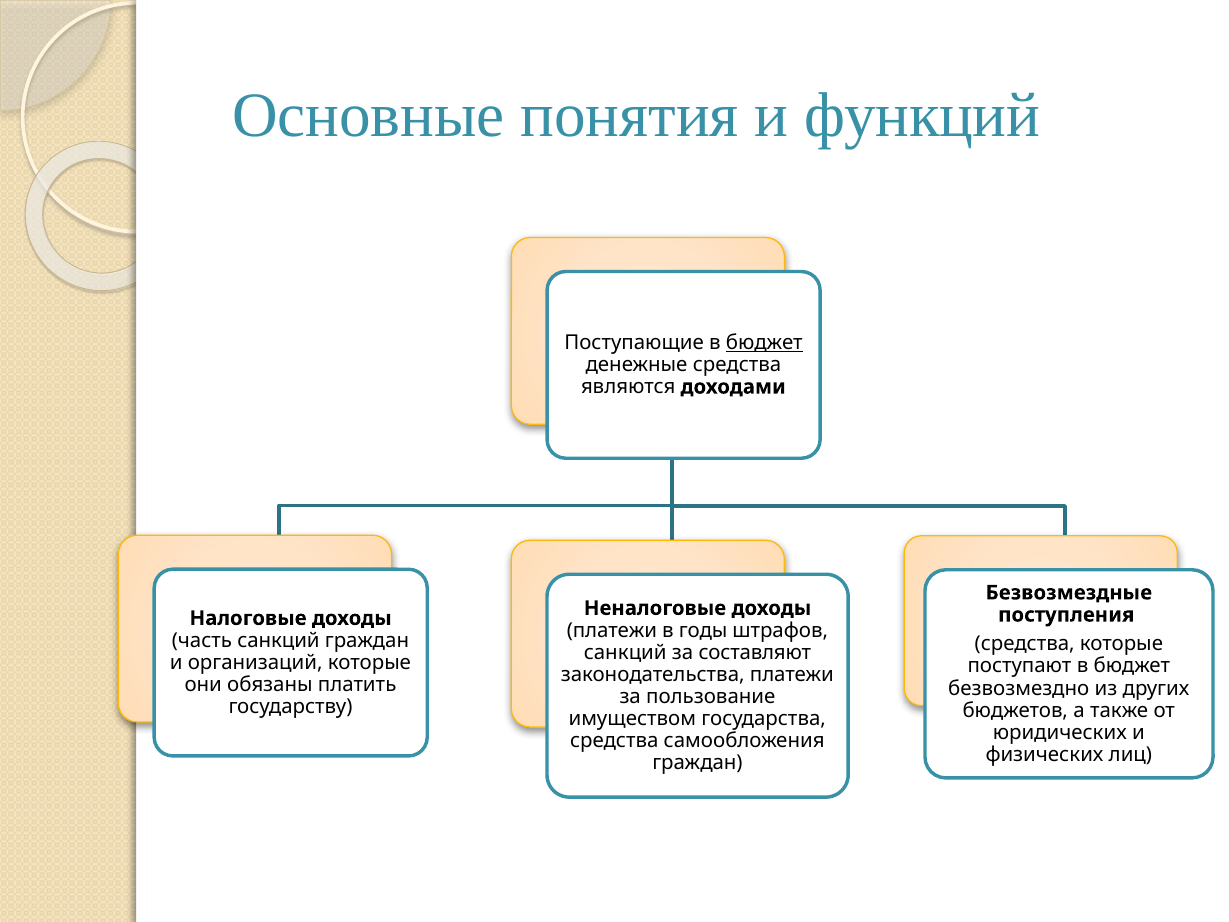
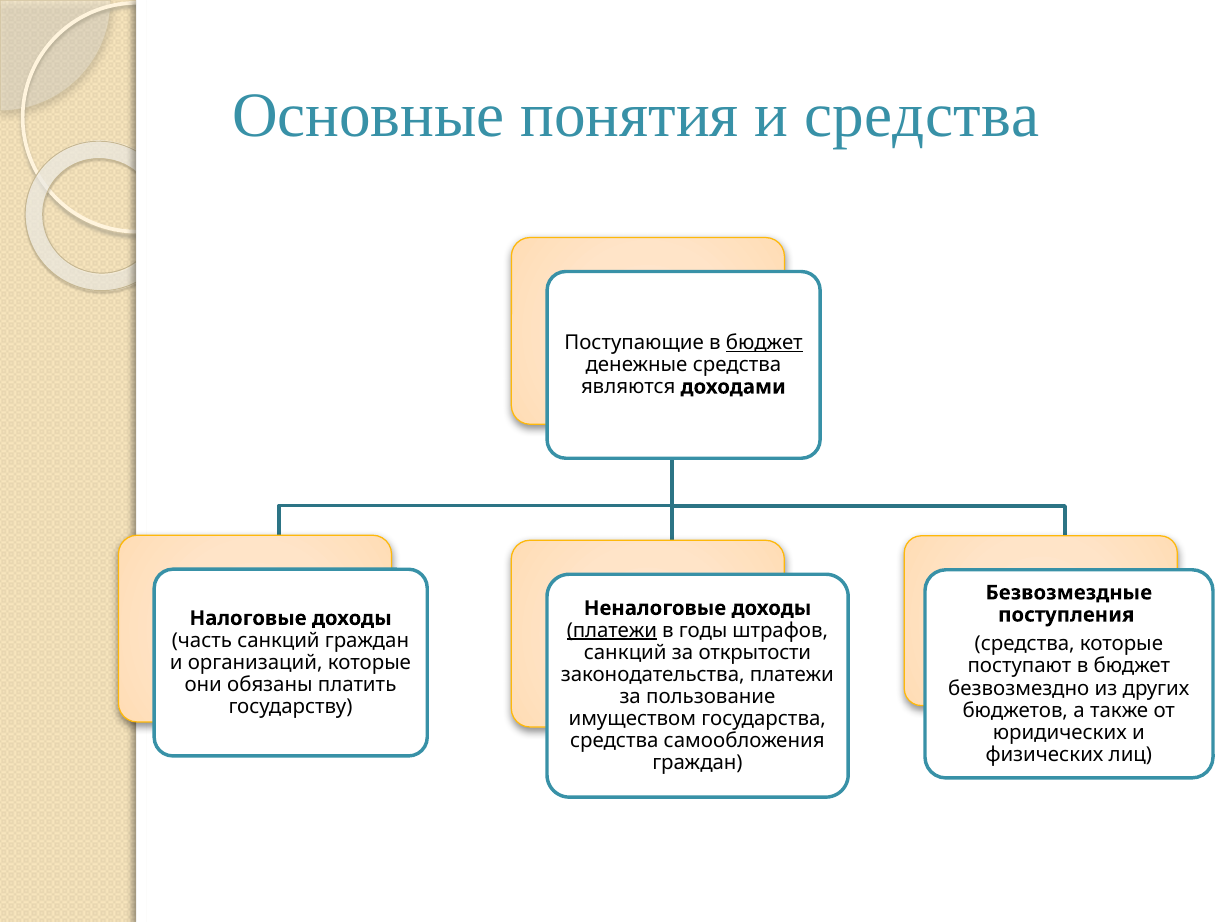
и функций: функций -> средства (922, 116)
платежи underline: none -> present (612, 630)
составляют: составляют -> открытости (755, 652)
